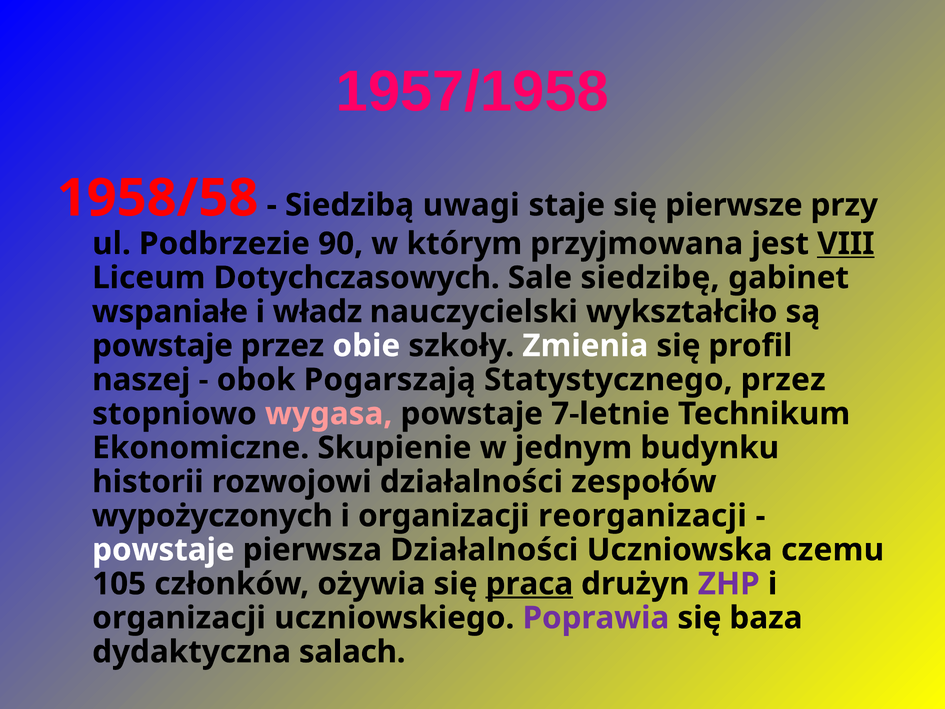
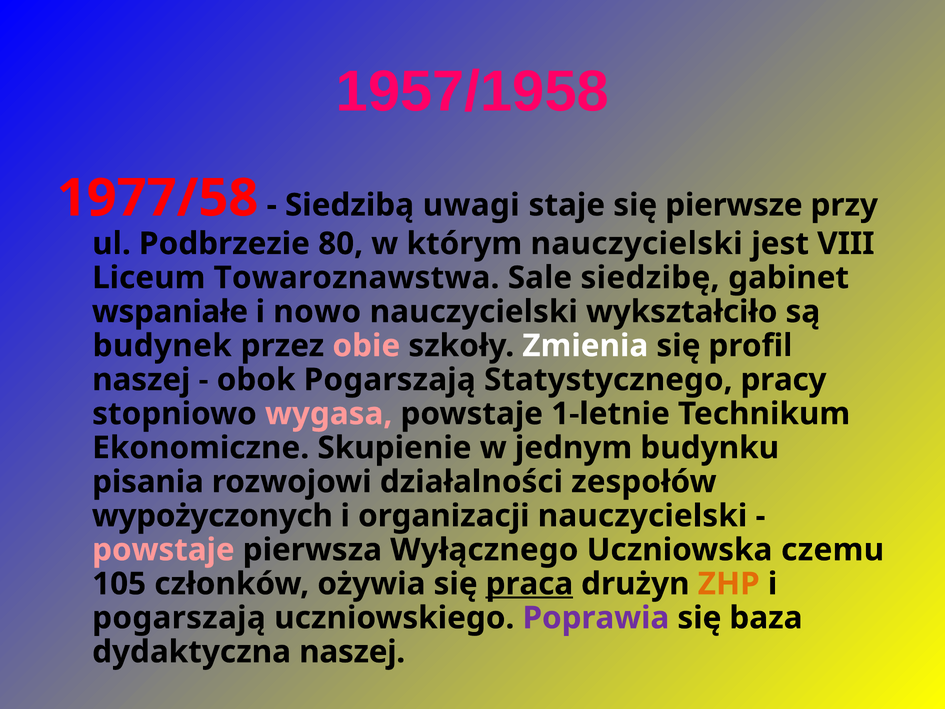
1958/58: 1958/58 -> 1977/58 (158, 198)
90: 90 -> 80 (341, 244)
którym przyjmowana: przyjmowana -> nauczycielski (637, 244)
VIII underline: present -> none (846, 244)
Dotychczasowych: Dotychczasowych -> Towaroznawstwa (357, 278)
władz: władz -> nowo (317, 312)
powstaje: powstaje -> budynek (162, 346)
obie colour: white -> pink (366, 346)
Statystycznego przez: przez -> pracy (783, 380)
7-letnie: 7-letnie -> 1-letnie (611, 414)
historii: historii -> pisania (148, 482)
organizacji reorganizacji: reorganizacji -> nauczycielski (643, 516)
powstaje colour: white -> pink (163, 550)
pierwsza Działalności: Działalności -> Wyłącznego (484, 550)
ZHP colour: purple -> orange (729, 584)
organizacji: organizacji -> pogarszają (179, 618)
dydaktyczna salach: salach -> naszej (352, 652)
